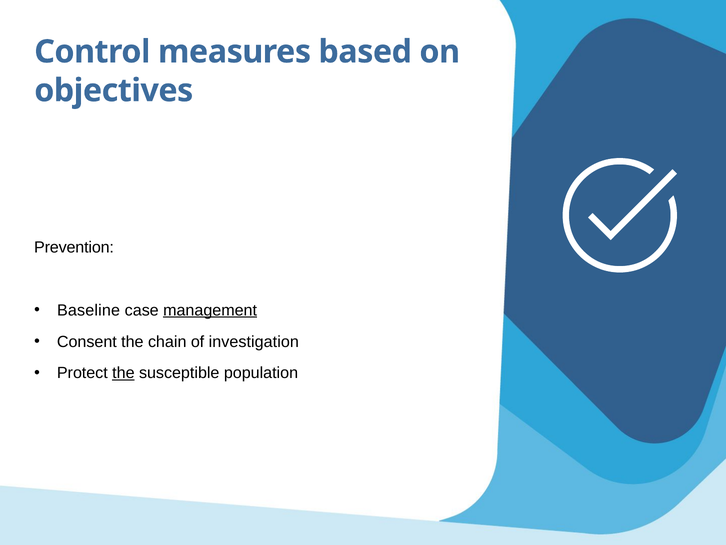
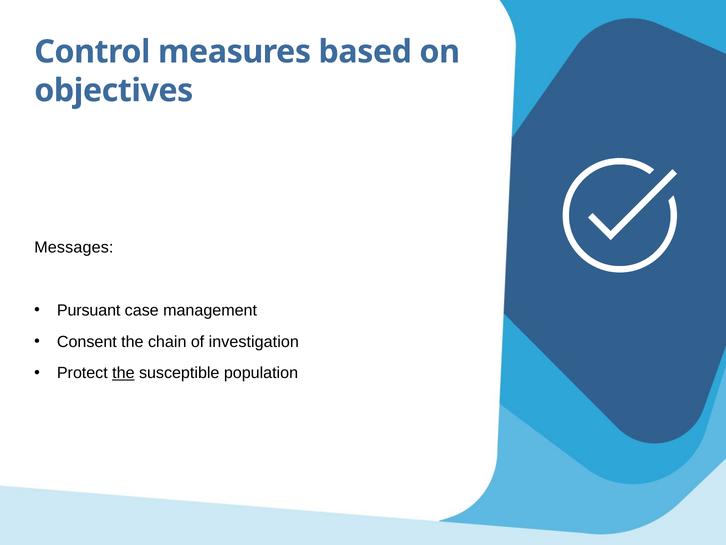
Prevention: Prevention -> Messages (74, 247)
Baseline: Baseline -> Pursuant (89, 310)
management underline: present -> none (210, 310)
